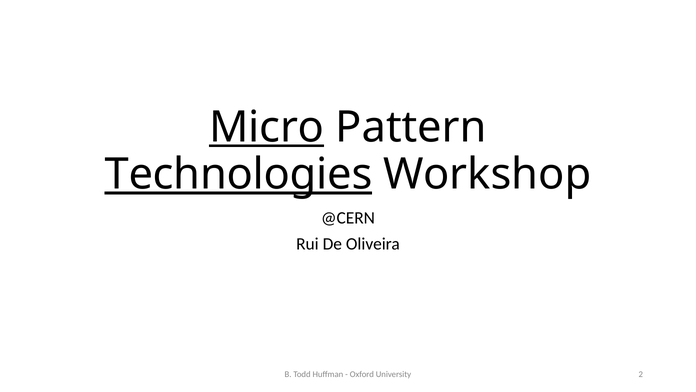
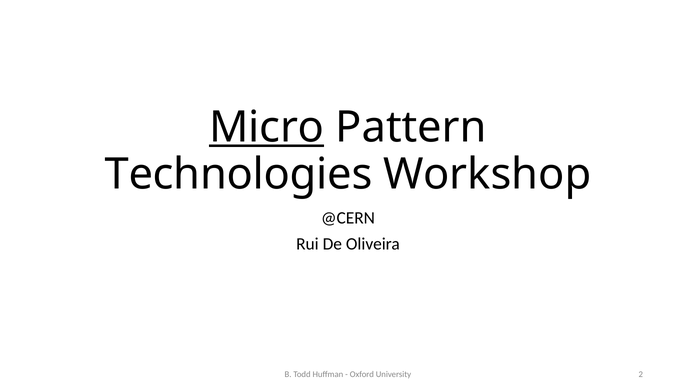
Technologies underline: present -> none (239, 174)
